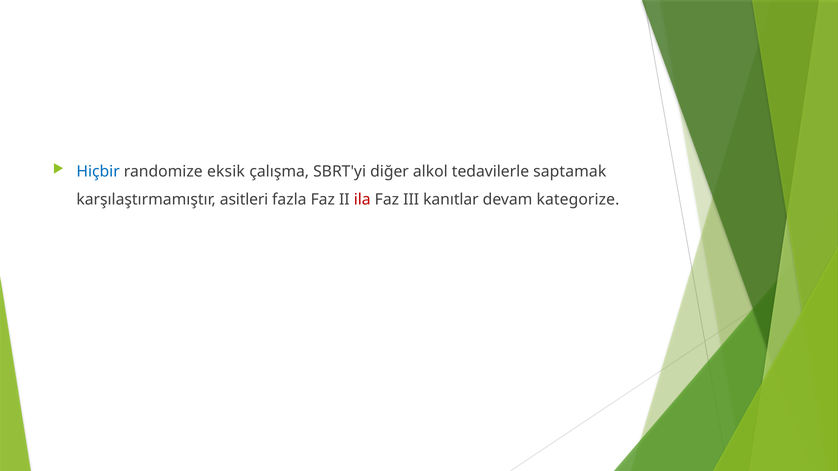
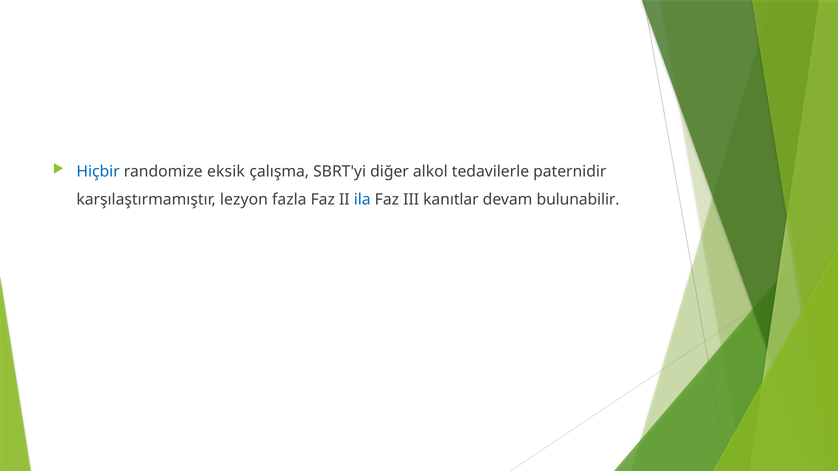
saptamak: saptamak -> paternidir (570, 172)
asitleri: asitleri -> lezyon (244, 200)
ila colour: red -> blue (362, 200)
kategorize: kategorize -> bulunabilir (578, 200)
